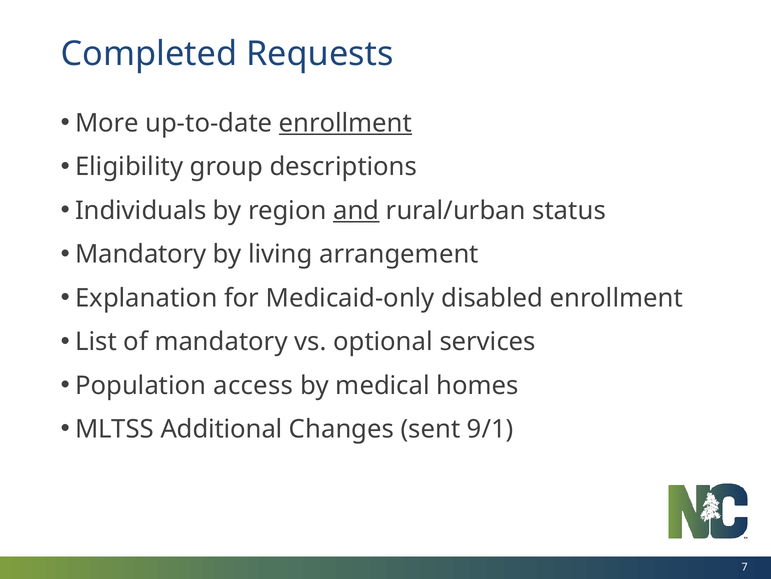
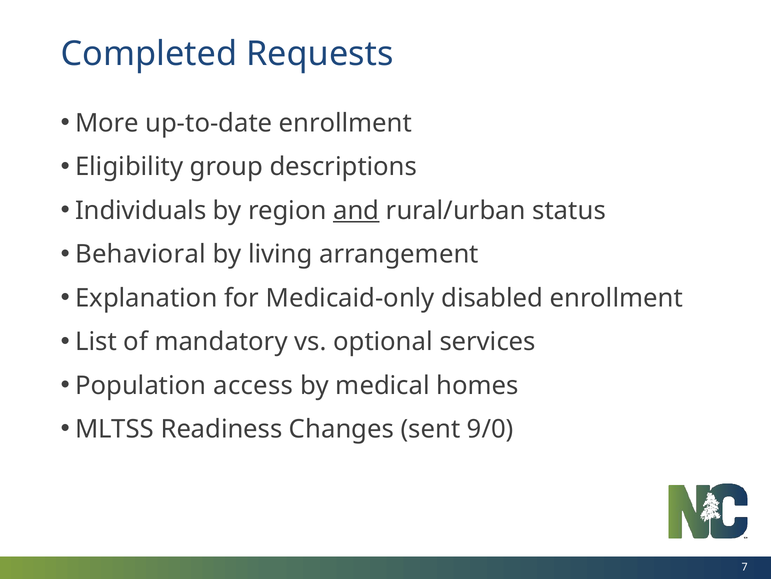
enrollment underline: present -> none (345, 123)
Mandatory: Mandatory -> Behavioral (141, 254)
Additional: Additional -> Readiness (222, 429)
9/1: 9/1 -> 9/0 (490, 429)
